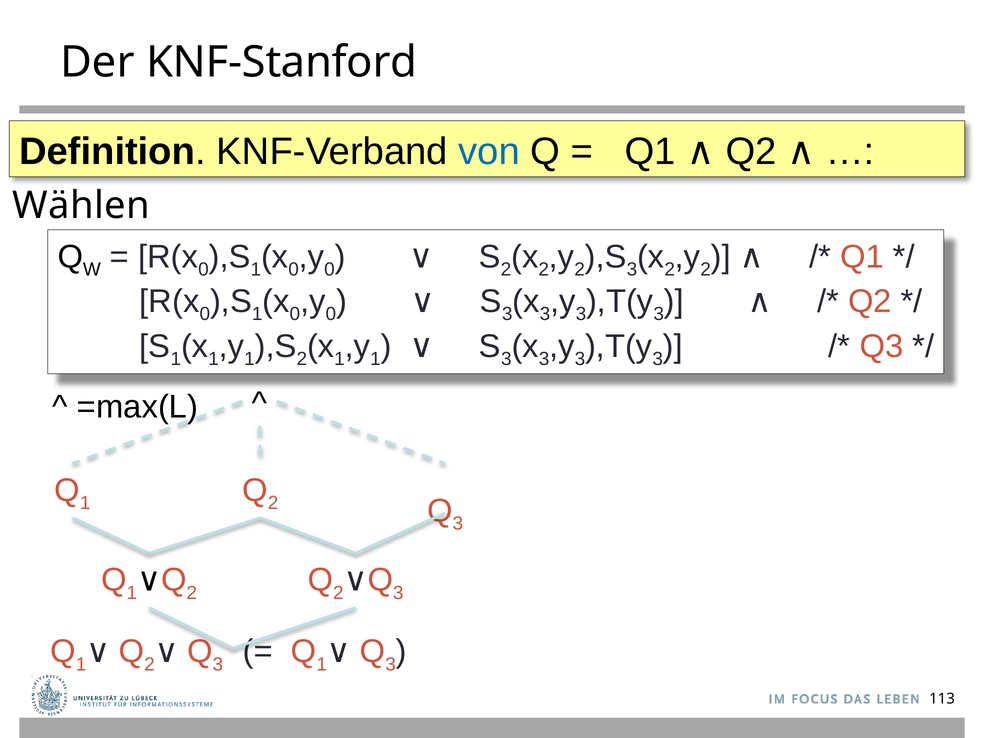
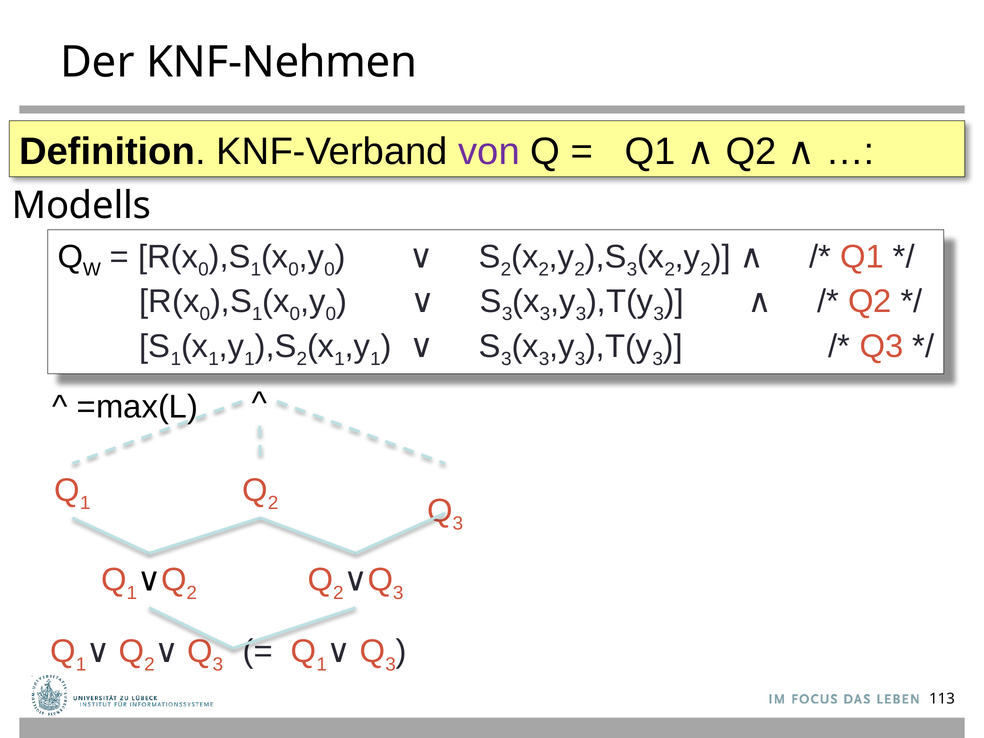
KNF-Stanford: KNF-Stanford -> KNF-Nehmen (282, 62)
von colour: blue -> purple (489, 151)
Wählen: Wählen -> Modells (81, 206)
